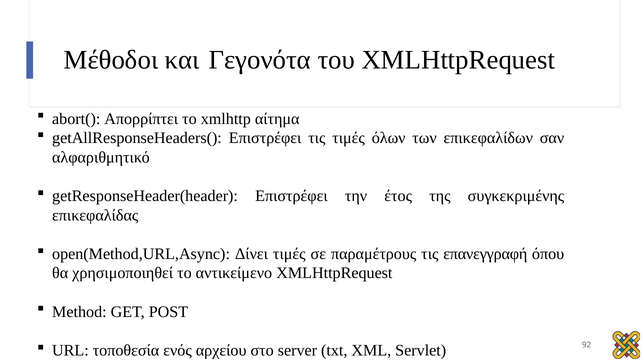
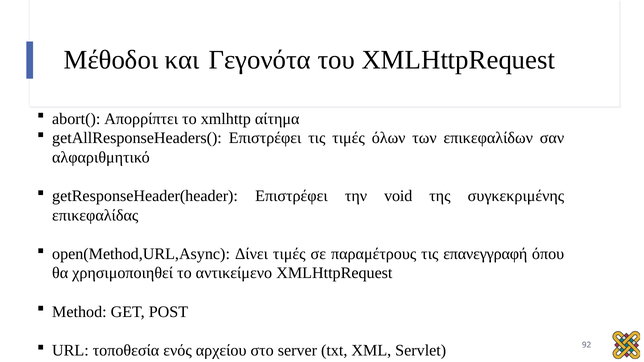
έτος: έτος -> void (398, 196)
